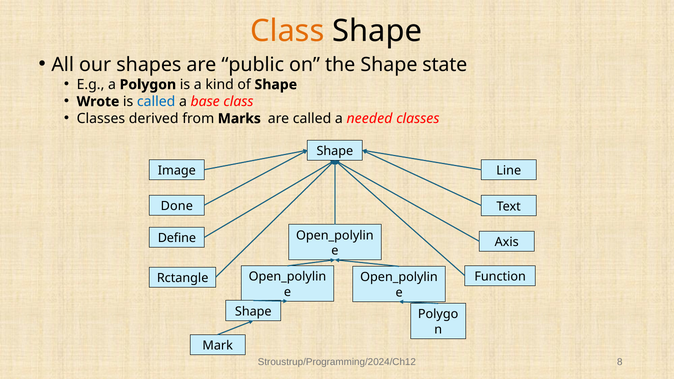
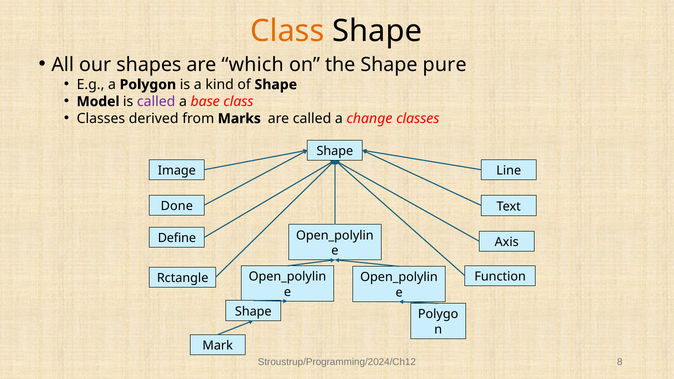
public: public -> which (253, 65)
state: state -> pure (445, 65)
Wrote: Wrote -> Model (98, 102)
called colour: blue -> purple (156, 102)
needed: needed -> change (369, 119)
